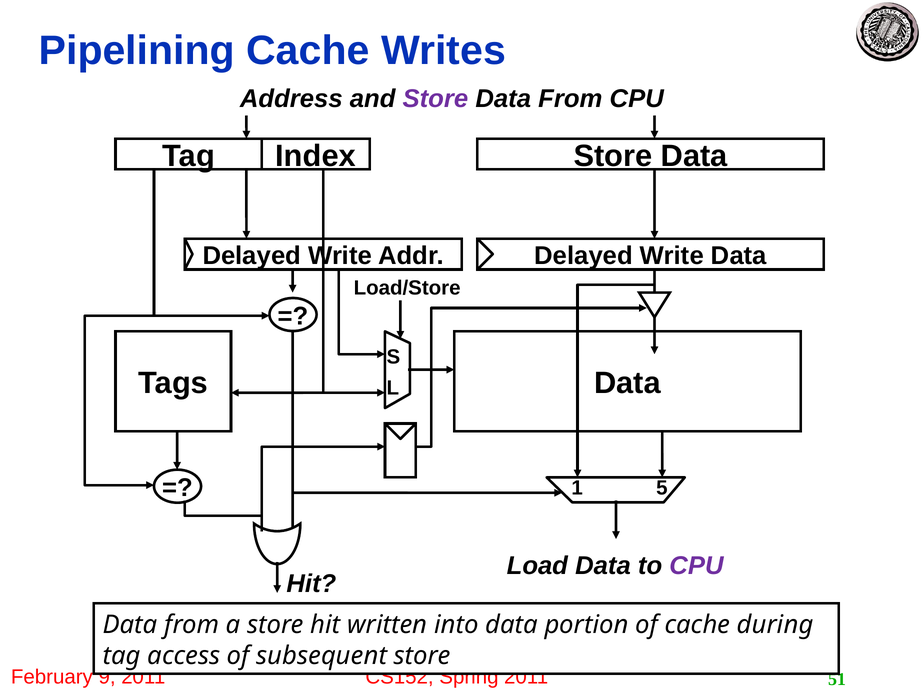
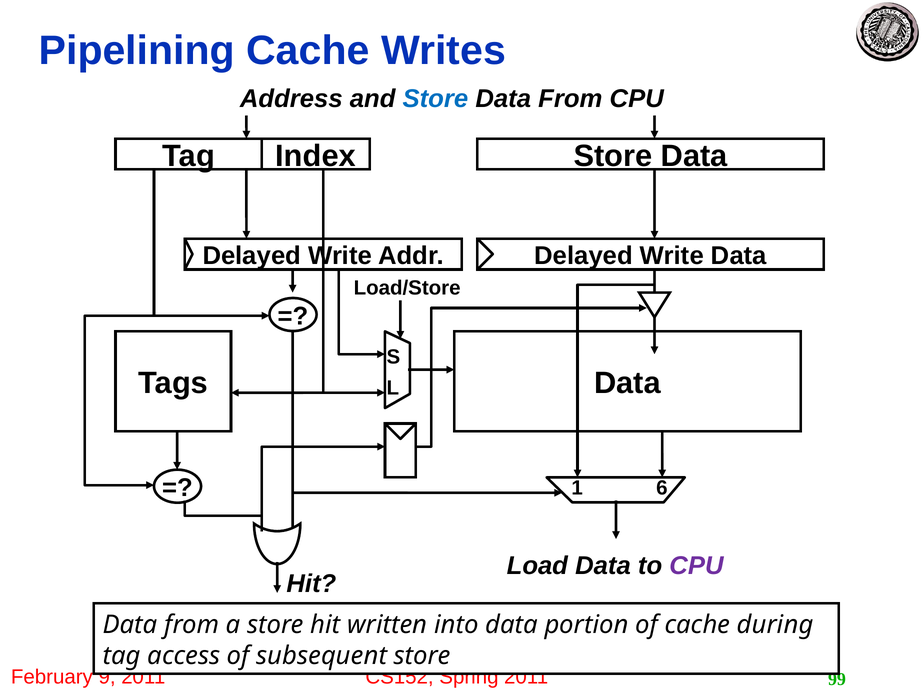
Store colour: purple -> blue (435, 99)
5: 5 -> 6 (662, 488)
51: 51 -> 99 (837, 679)
